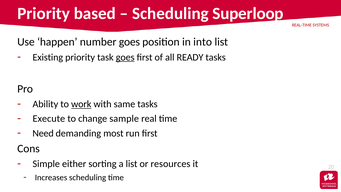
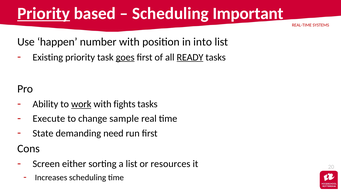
Priority underline: none -> present (44, 13)
Superloop: Superloop -> Important (248, 13)
number goes: goes -> with (129, 42)
READY underline: none -> present (190, 57)
same: same -> fights (125, 104)
Need: Need -> State (43, 133)
most: most -> need (113, 133)
Simple: Simple -> Screen (46, 164)
